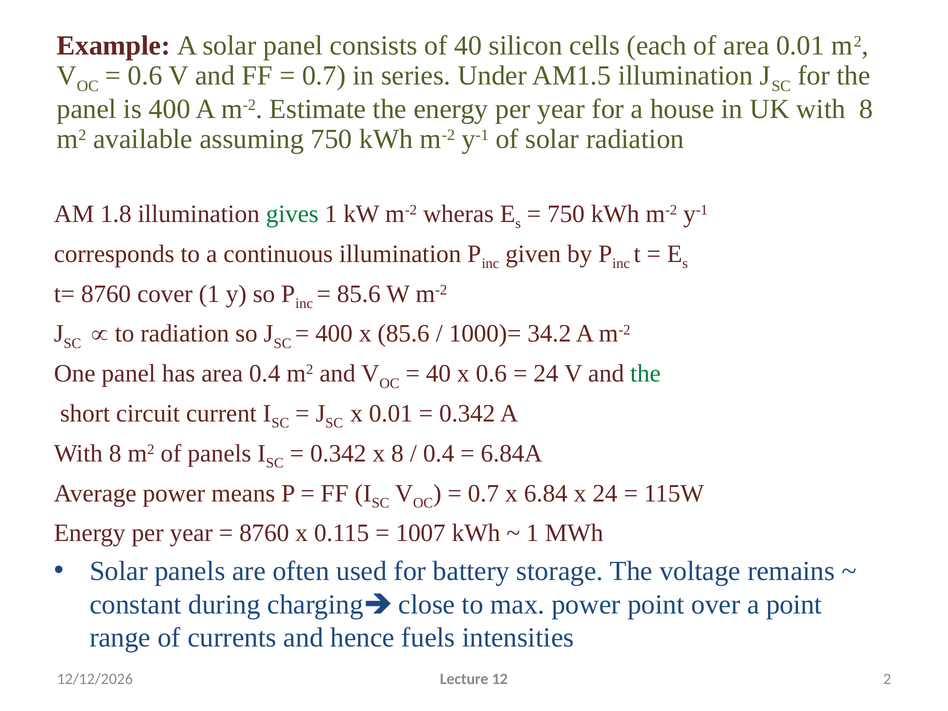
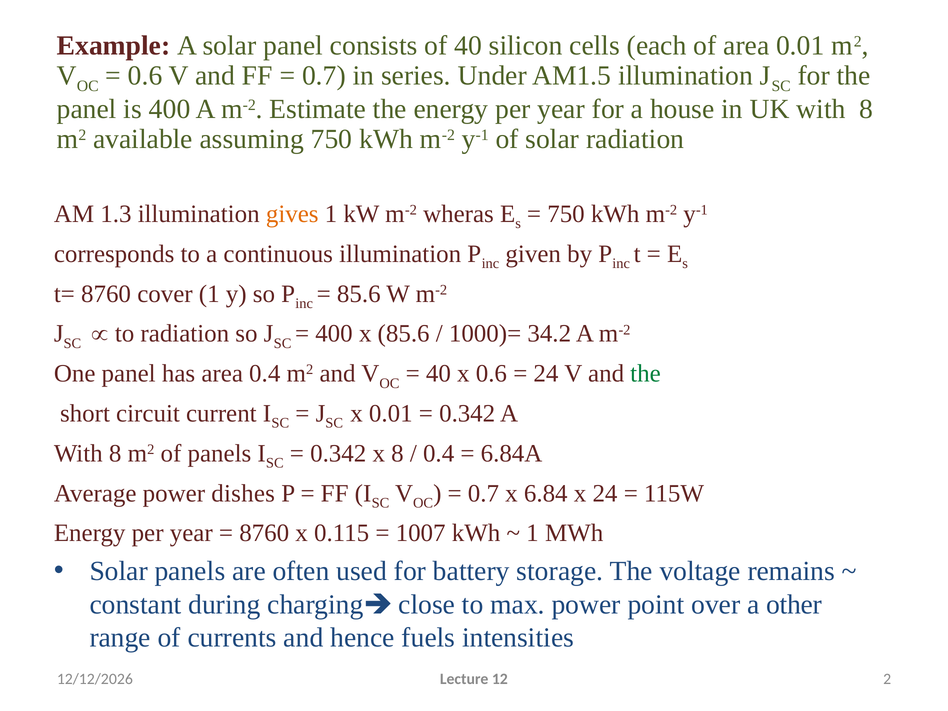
1.8: 1.8 -> 1.3 (116, 214)
gives colour: green -> orange (292, 214)
means: means -> dishes (243, 493)
a point: point -> other (794, 604)
